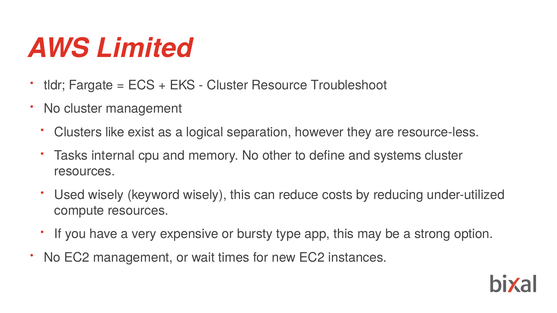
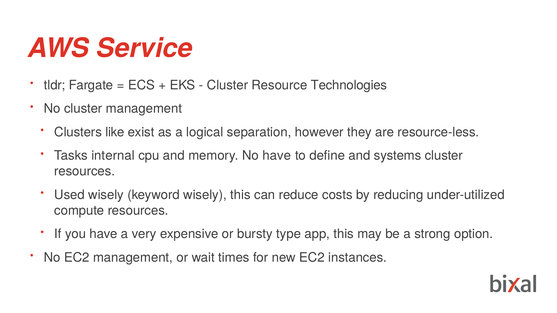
Limited: Limited -> Service (144, 48)
Troubleshoot: Troubleshoot -> Technologies (349, 85)
No other: other -> have (277, 156)
